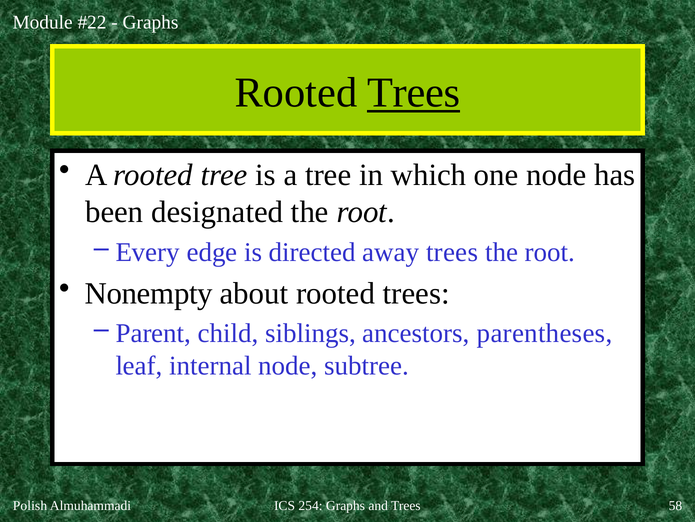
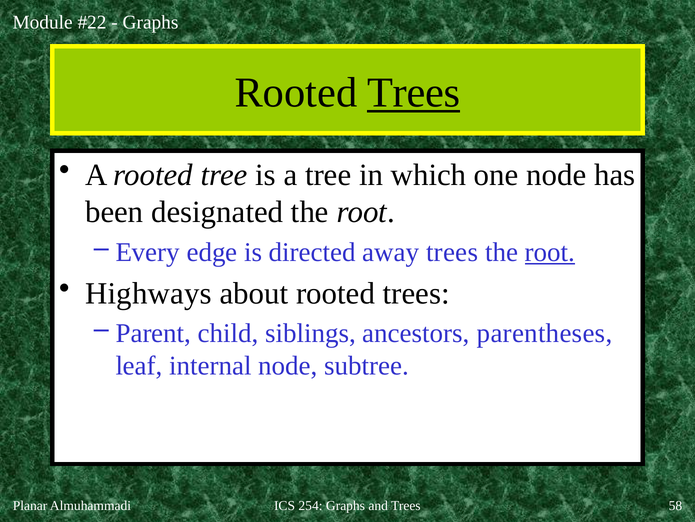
root underline: none -> present (550, 252)
Nonempty: Nonempty -> Highways (149, 293)
Polish: Polish -> Planar (30, 505)
